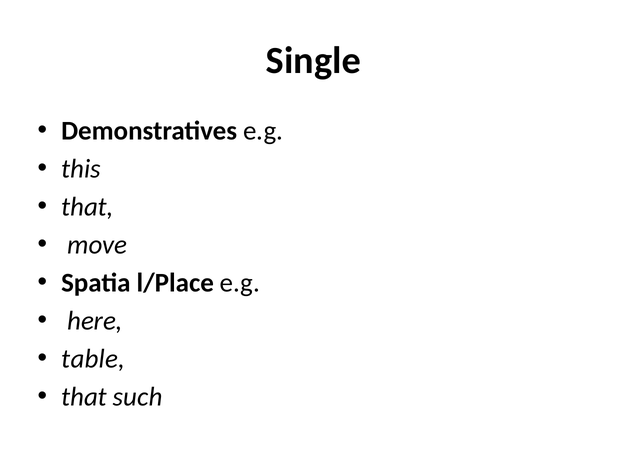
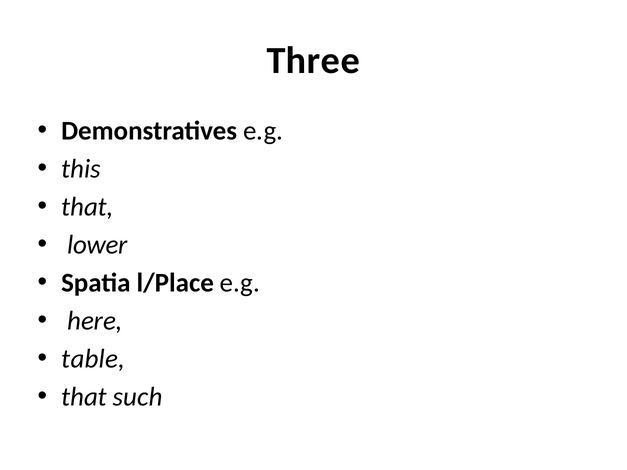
Single: Single -> Three (313, 61)
move: move -> lower (97, 245)
